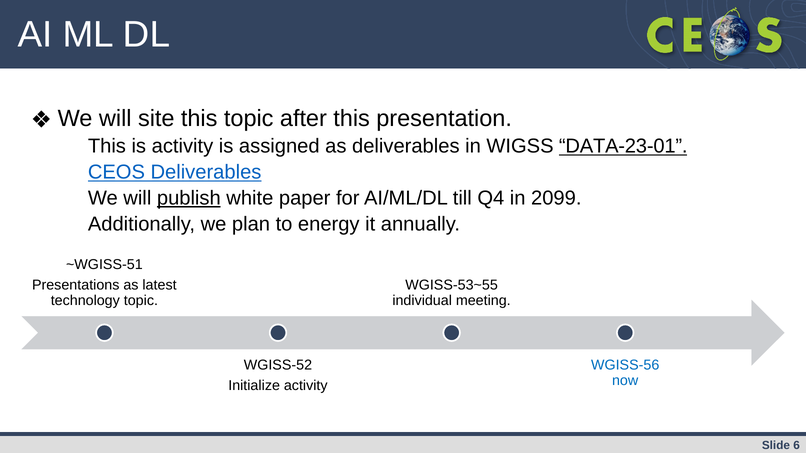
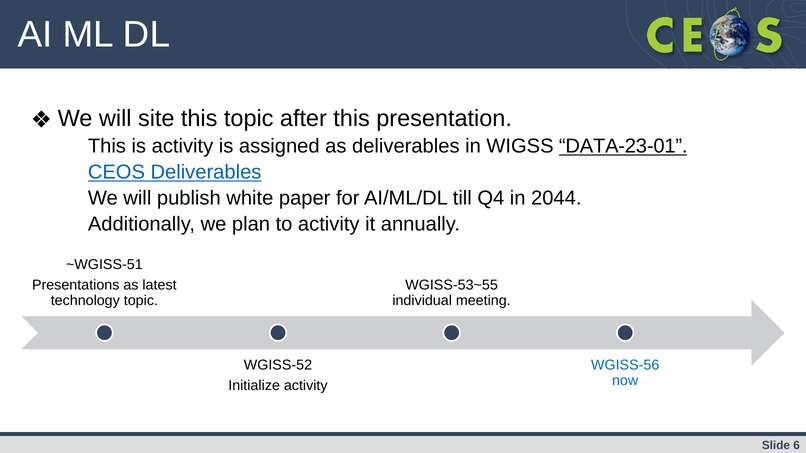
publish underline: present -> none (189, 198)
2099: 2099 -> 2044 (556, 198)
to energy: energy -> activity (329, 224)
